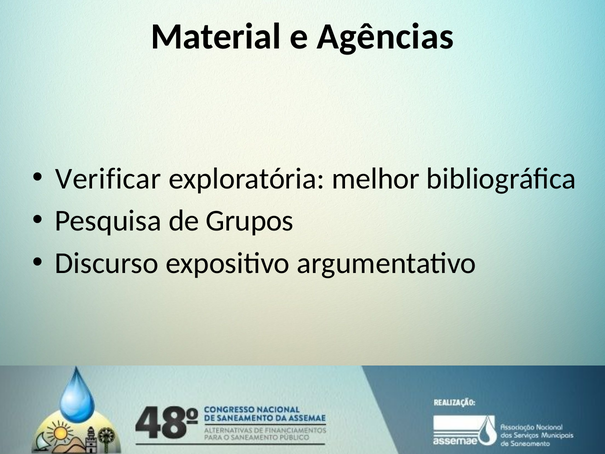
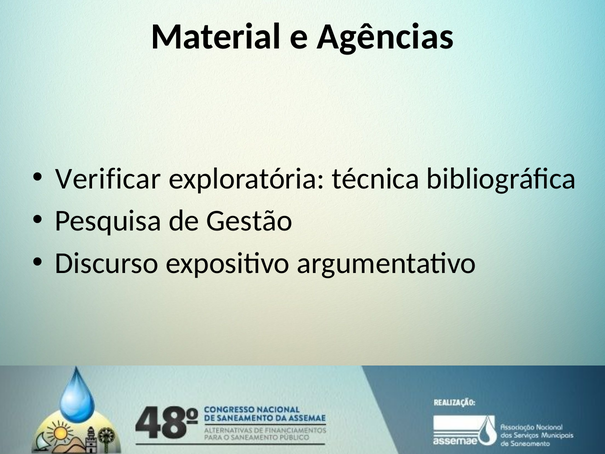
melhor: melhor -> técnica (376, 178)
Grupos: Grupos -> Gestão (250, 221)
